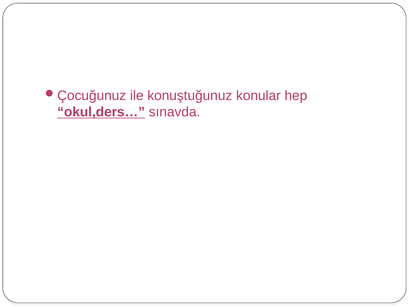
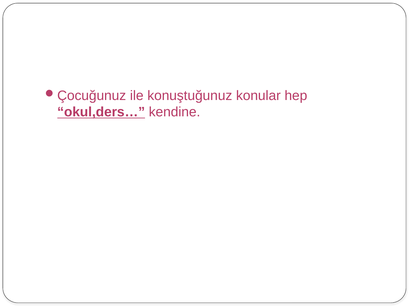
sınavda: sınavda -> kendine (175, 112)
